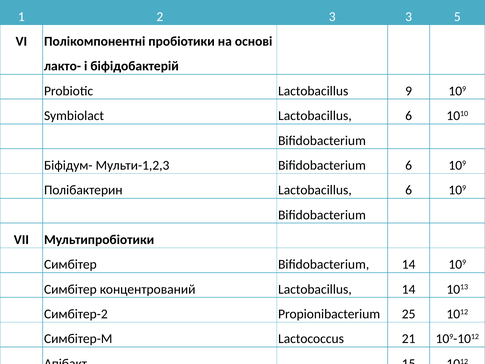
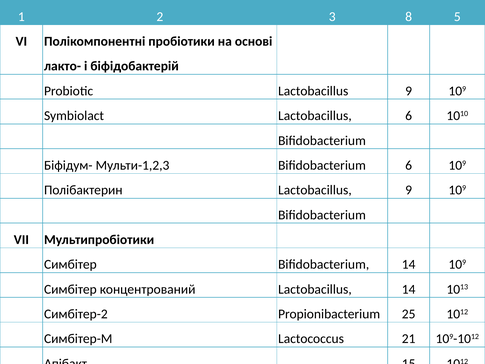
3 3: 3 -> 8 (409, 17)
Полібактерин Lactobacillus 6: 6 -> 9 (409, 190)
